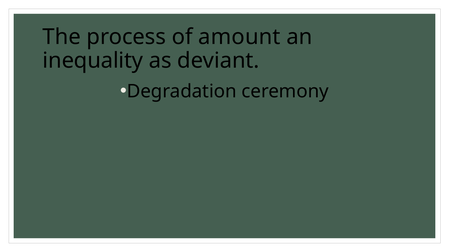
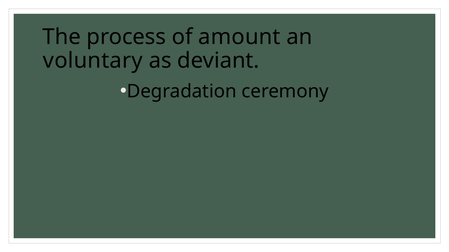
inequality: inequality -> voluntary (93, 61)
